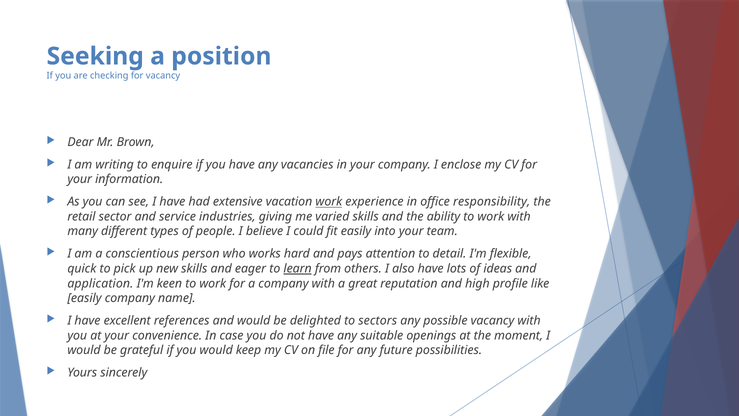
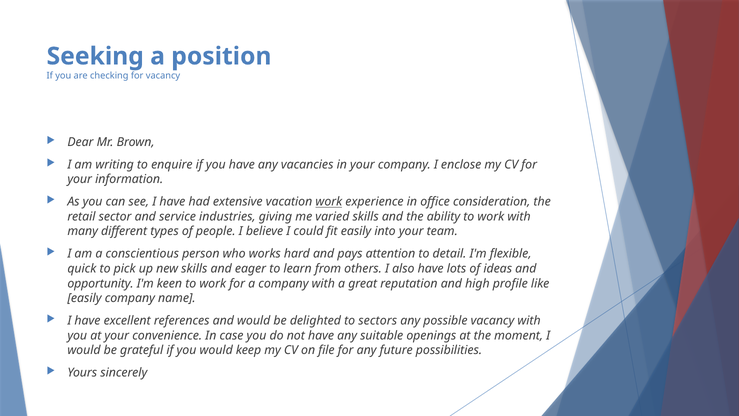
responsibility: responsibility -> consideration (492, 202)
learn underline: present -> none (298, 269)
application: application -> opportunity (100, 283)
